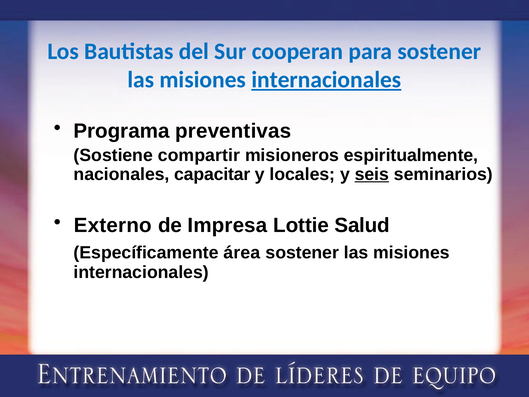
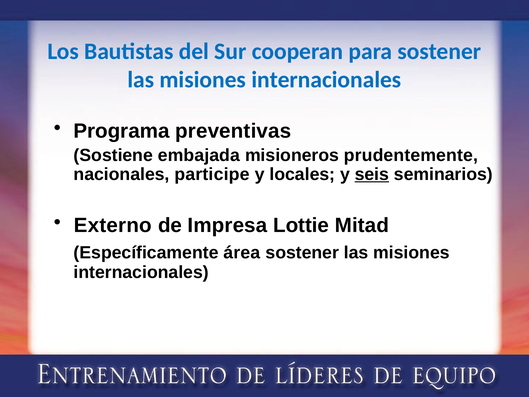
internacionales underline: present -> none (326, 80)
compartir: compartir -> embajada (199, 155)
espiritualmente: espiritualmente -> prudentemente (411, 155)
capacitar: capacitar -> participe (212, 174)
Salud: Salud -> Mitad (362, 225)
